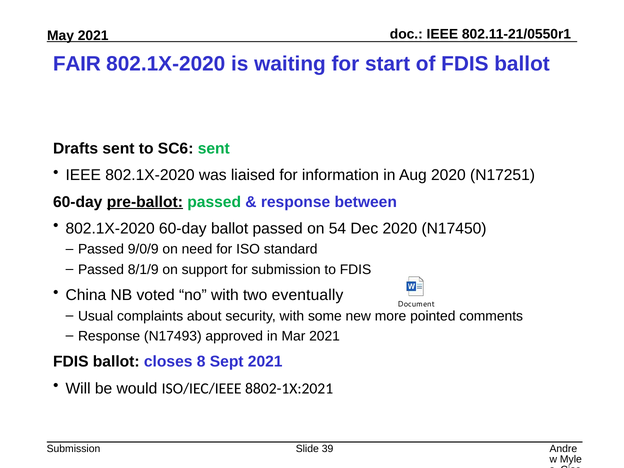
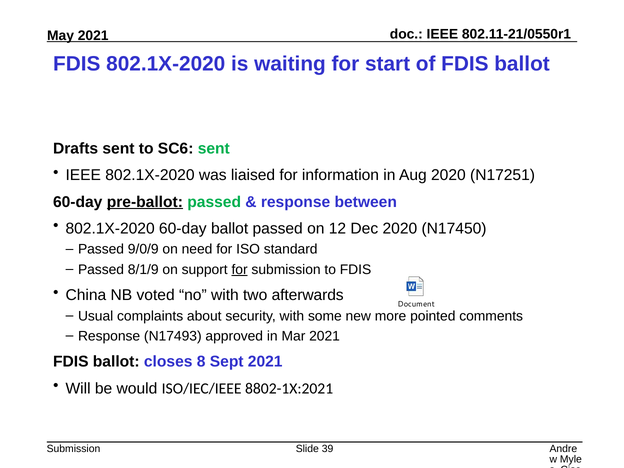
FAIR: FAIR -> FDIS (77, 64)
54: 54 -> 12 (337, 228)
for underline: none -> present (240, 269)
eventually: eventually -> afterwards (308, 295)
